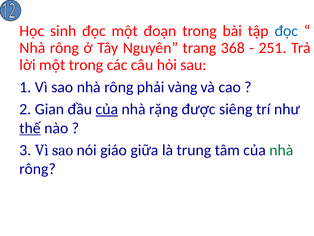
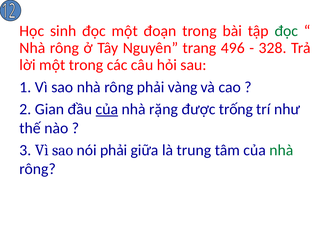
đọc colour: blue -> green (286, 31)
368: 368 -> 496 (233, 48)
251: 251 -> 328 (273, 48)
siêng: siêng -> trống (236, 109)
thế underline: present -> none (30, 128)
nói giáo: giáo -> phải (114, 150)
